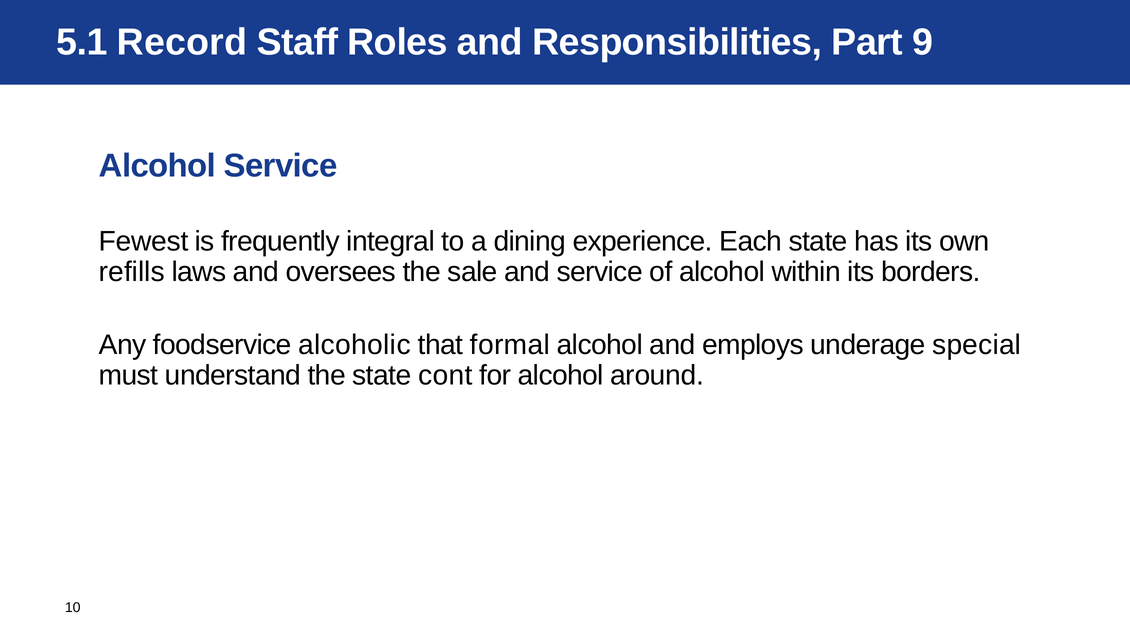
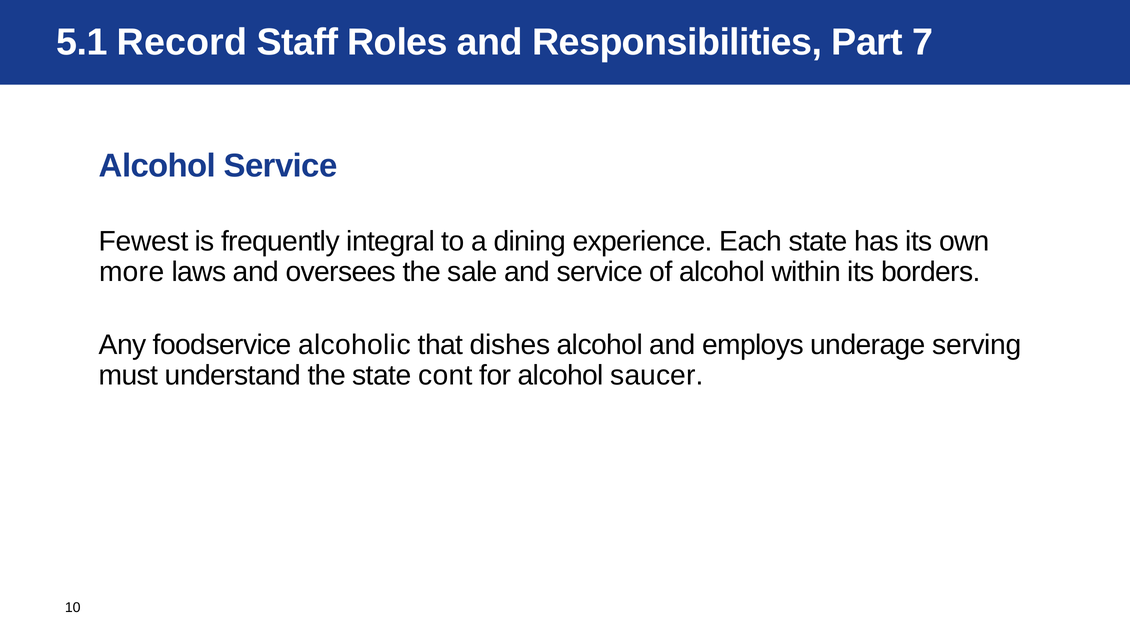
9: 9 -> 7 (923, 42)
refills: refills -> more (132, 272)
formal: formal -> dishes (510, 345)
special: special -> serving (977, 345)
around: around -> saucer (657, 375)
